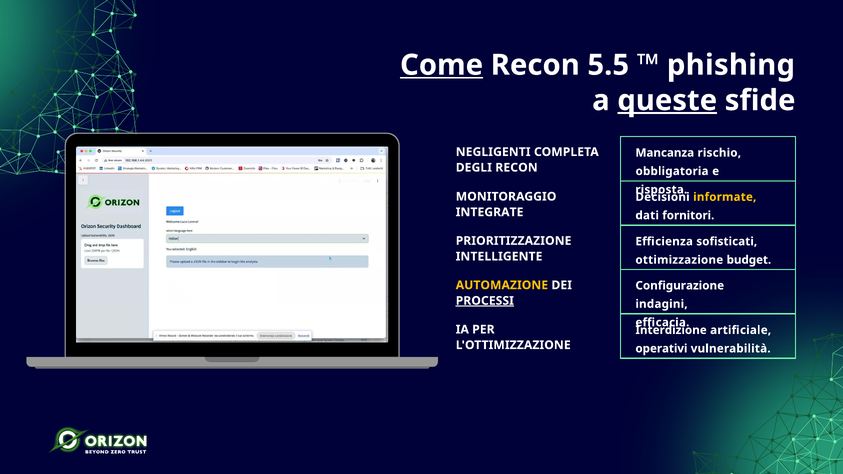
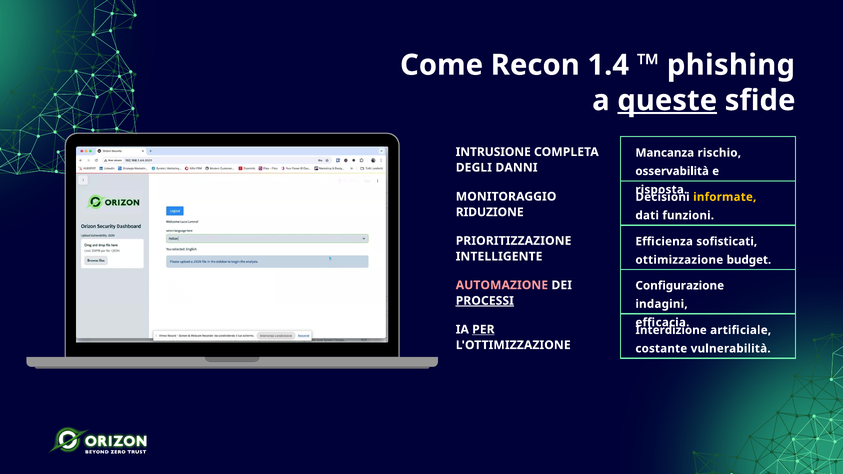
Come underline: present -> none (442, 65)
5.5: 5.5 -> 1.4 (608, 65)
NEGLIGENTI: NEGLIGENTI -> INTRUSIONE (493, 152)
DEGLI RECON: RECON -> DANNI (516, 168)
obbligatoria: obbligatoria -> osservabilità (672, 171)
INTEGRATE: INTEGRATE -> RIDUZIONE (490, 212)
fornitori: fornitori -> funzioni (688, 215)
AUTOMAZIONE colour: yellow -> pink (502, 285)
PER underline: none -> present (483, 330)
operativi: operativi -> costante (661, 349)
